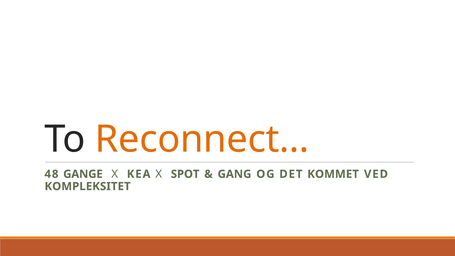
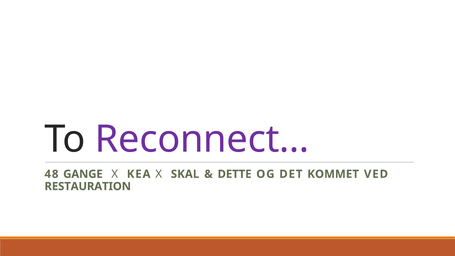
Reconnect… colour: orange -> purple (202, 139)
SPOT: SPOT -> SKAL (185, 174)
GANG: GANG -> DETTE (235, 174)
KOMPLEKSITET: KOMPLEKSITET -> RESTAURATION (88, 186)
